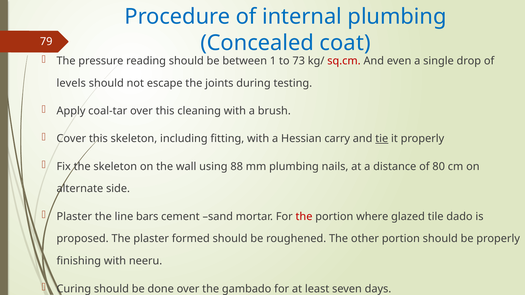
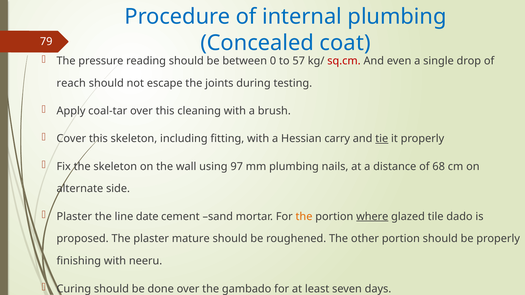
1: 1 -> 0 (273, 61)
73: 73 -> 57 (299, 61)
levels: levels -> reach (71, 83)
88: 88 -> 97 (237, 167)
80: 80 -> 68 (439, 167)
bars: bars -> date (147, 217)
the colour: red -> orange (304, 217)
where underline: none -> present (372, 217)
formed: formed -> mature (191, 239)
